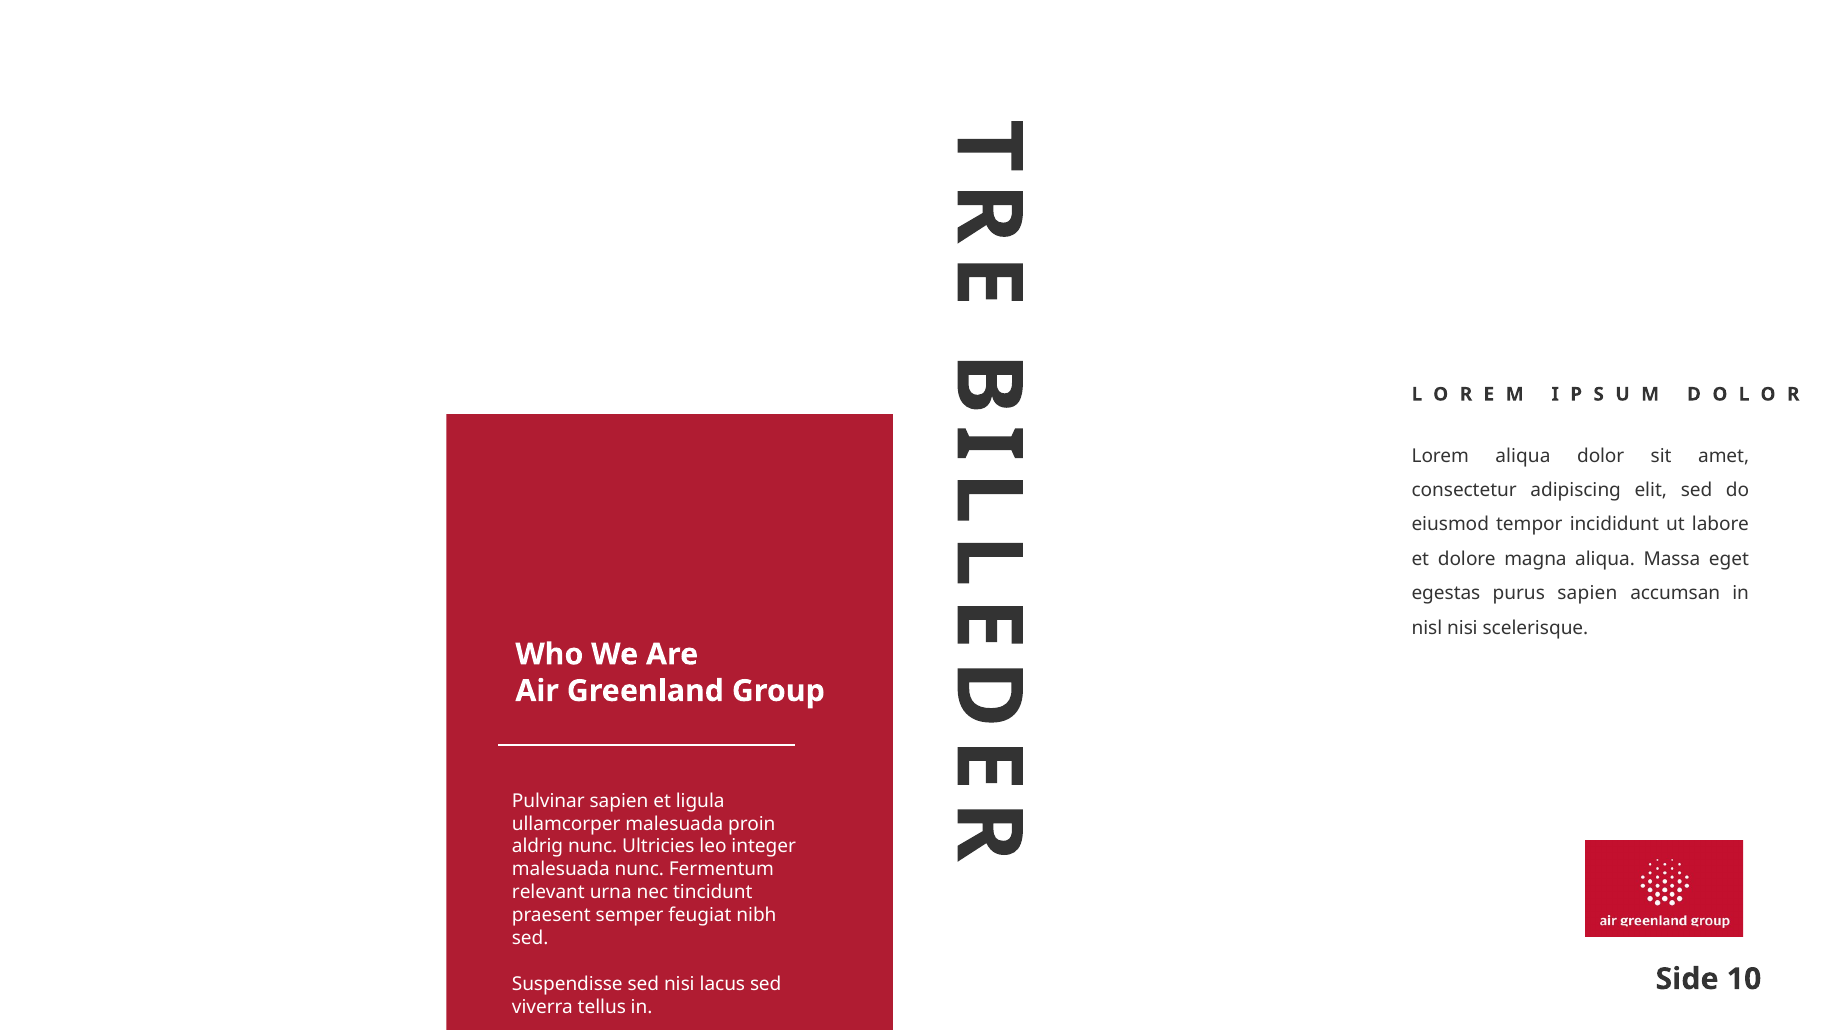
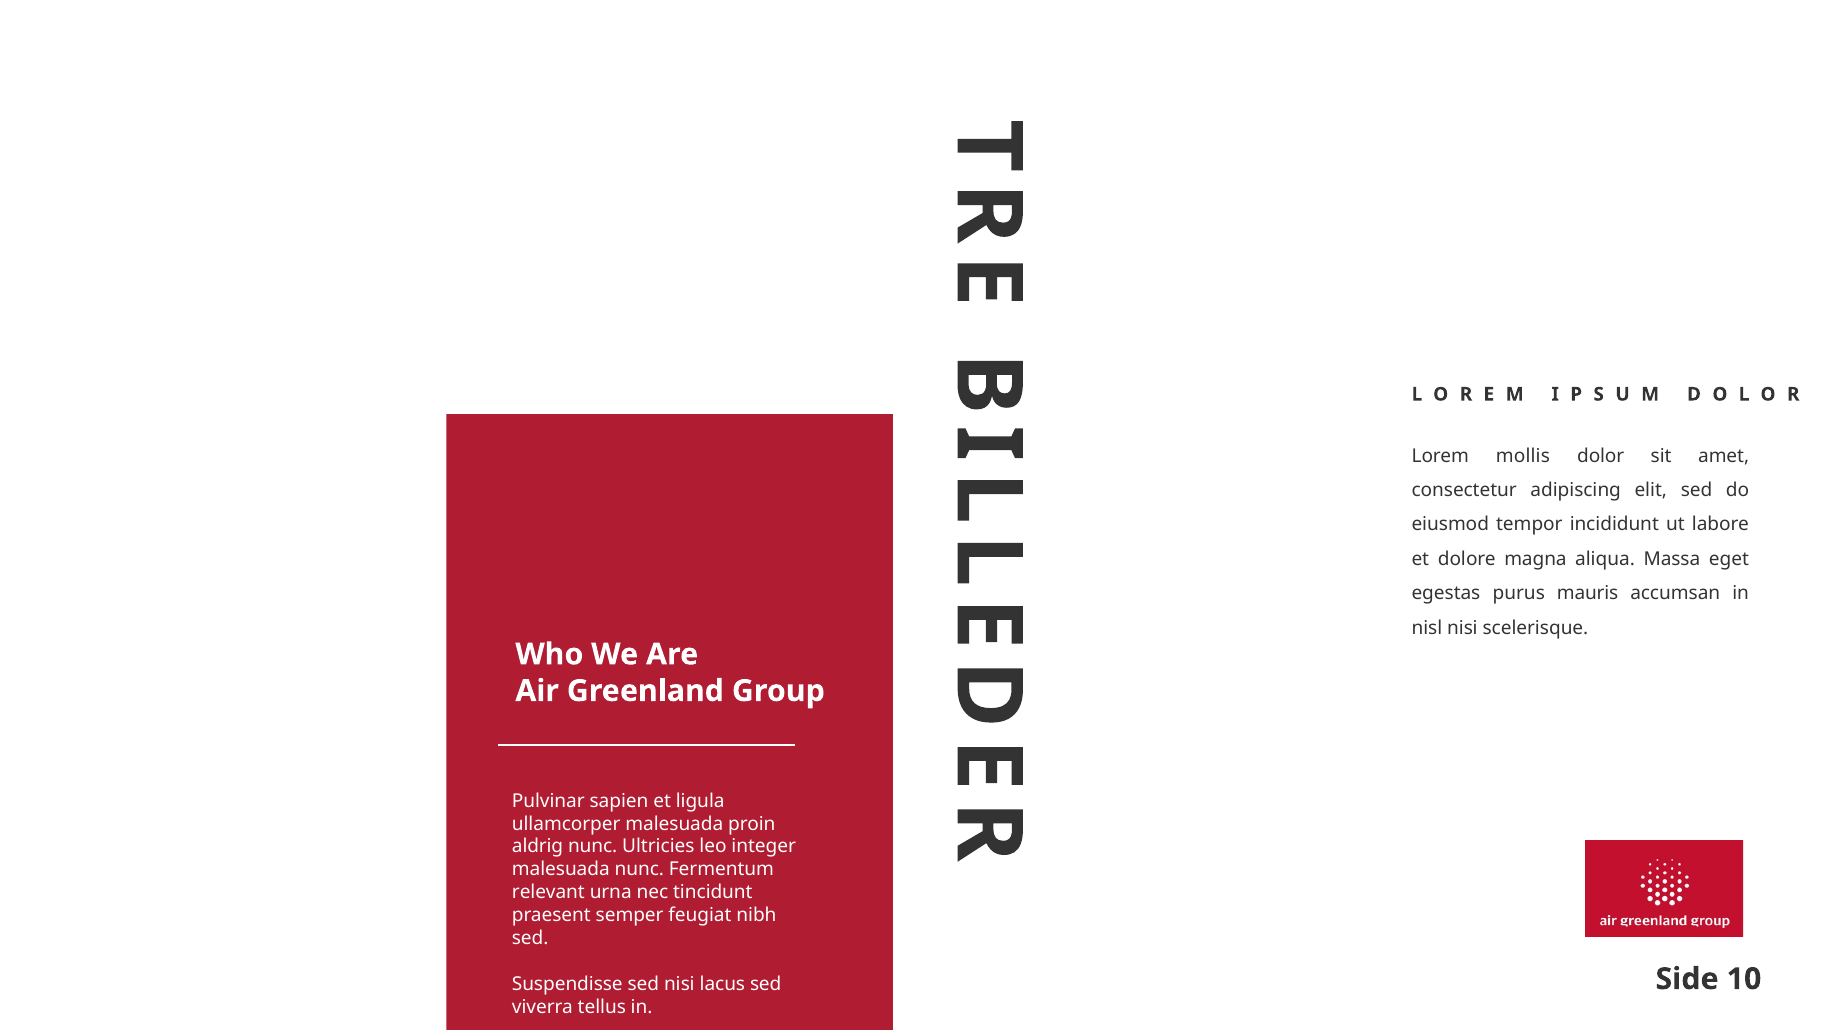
Lorem aliqua: aliqua -> mollis (1523, 456)
purus sapien: sapien -> mauris (1588, 593)
